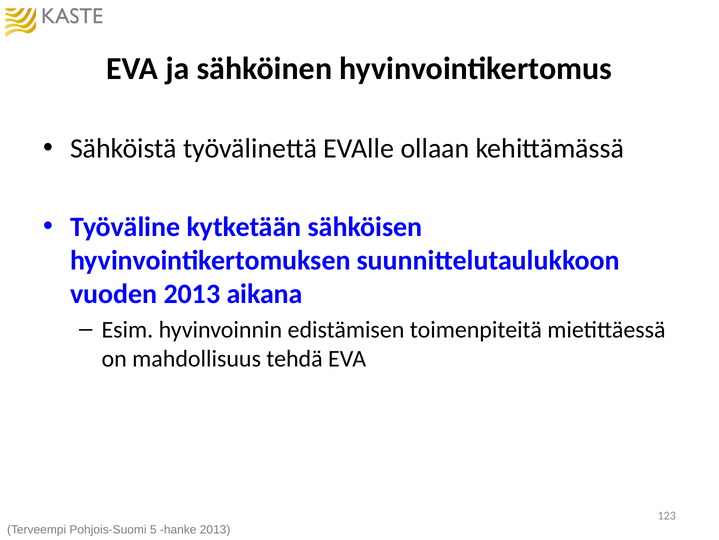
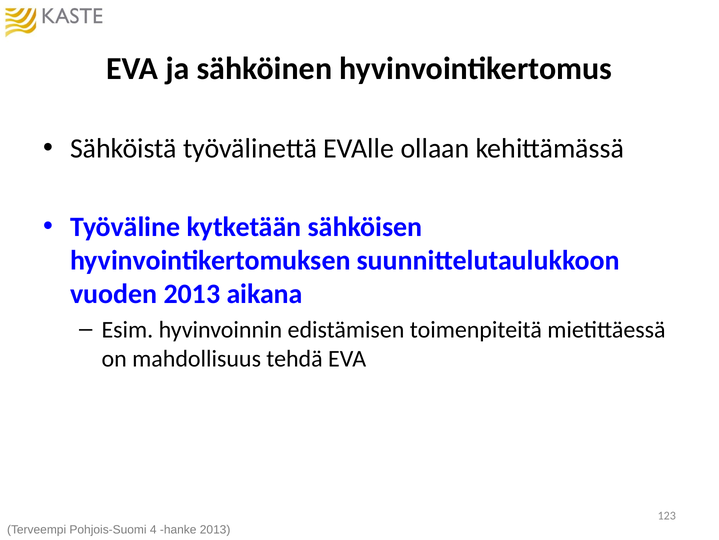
5: 5 -> 4 (153, 529)
